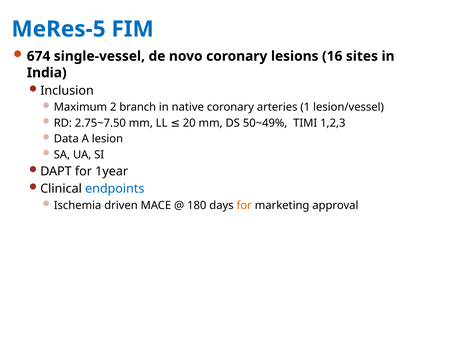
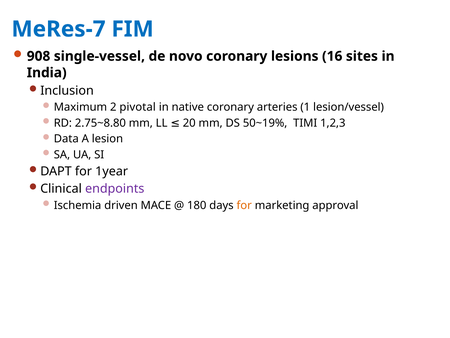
MeRes-5: MeRes-5 -> MeRes-7 (59, 29)
674: 674 -> 908 (39, 56)
branch: branch -> pivotal (138, 107)
2.75~7.50: 2.75~7.50 -> 2.75~8.80 (100, 123)
50~49%: 50~49% -> 50~19% (265, 123)
endpoints colour: blue -> purple (115, 189)
